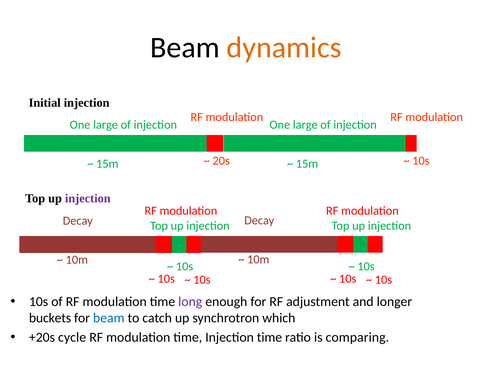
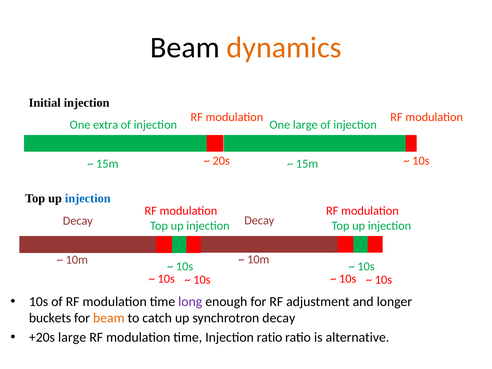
large: large -> extra (106, 125)
injection colour: purple -> blue (88, 199)
beam colour: blue -> orange (109, 318)
synchrotron which: which -> decay (279, 318)
+20s cycle: cycle -> large (72, 337)
Injection time: time -> ratio (270, 337)
comparing: comparing -> alternative (357, 337)
